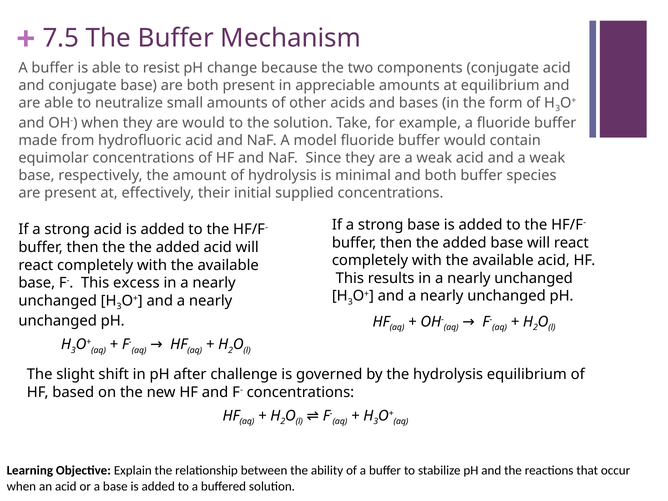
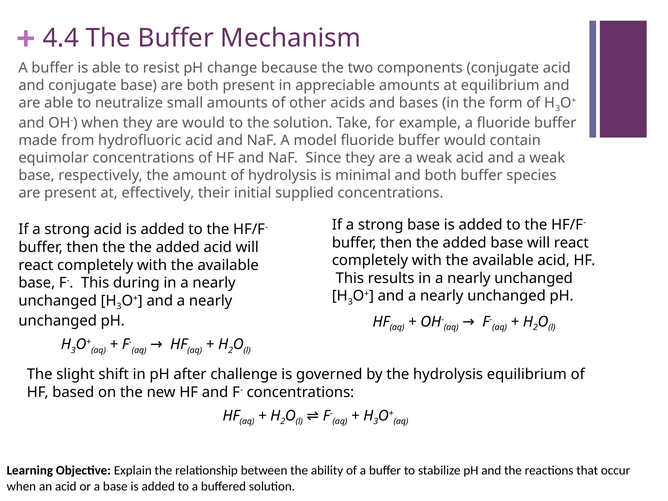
7.5: 7.5 -> 4.4 (61, 38)
excess: excess -> during (136, 283)
